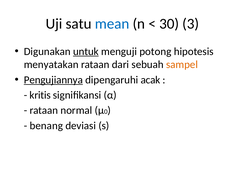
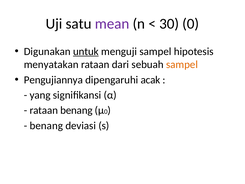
mean colour: blue -> purple (112, 24)
30 3: 3 -> 0 (191, 24)
menguji potong: potong -> sampel (155, 51)
Pengujiannya underline: present -> none (53, 80)
kritis: kritis -> yang (40, 95)
rataan normal: normal -> benang (76, 110)
